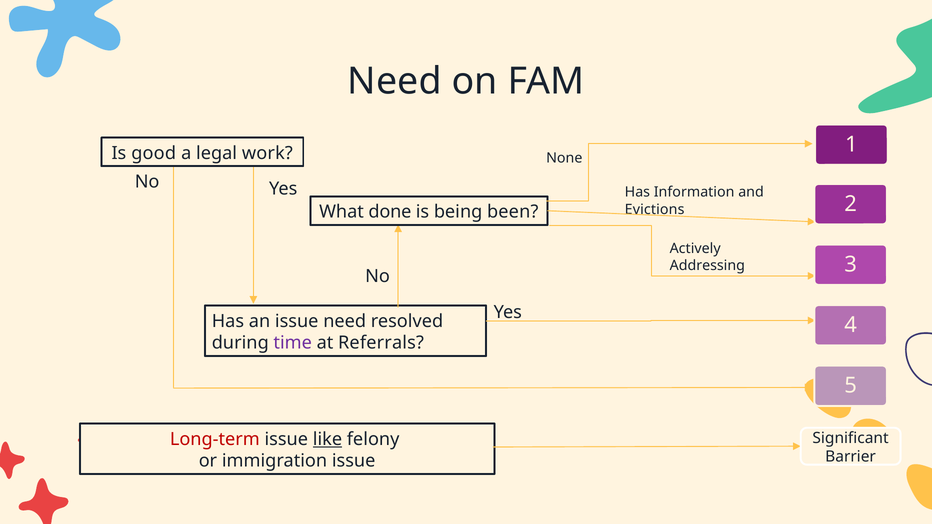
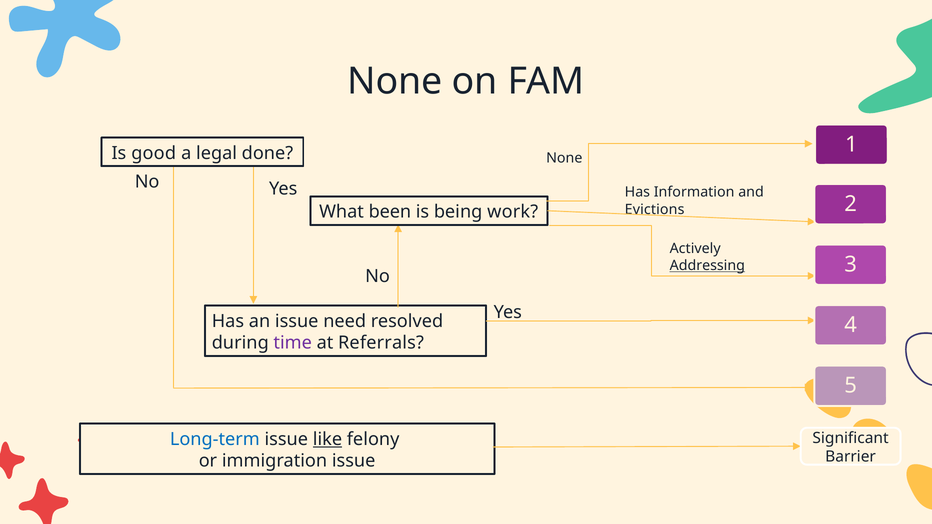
Need: Need -> None (395, 81)
work: work -> done (267, 153)
done: done -> been (390, 212)
been: been -> work (513, 212)
Addressing underline: none -> present (707, 266)
Long-term colour: red -> blue (215, 439)
